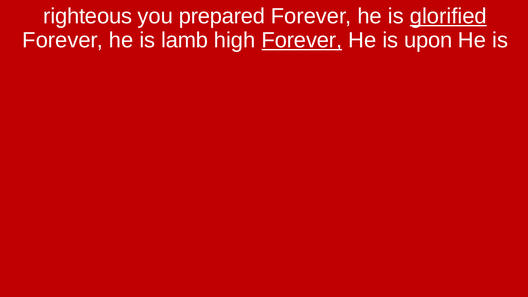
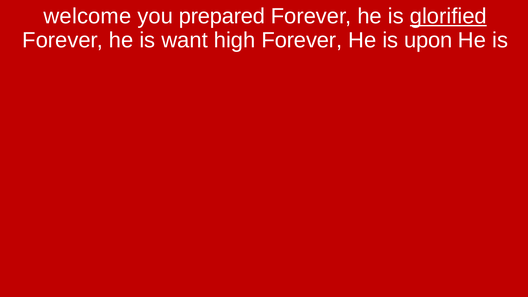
righteous: righteous -> welcome (87, 16)
lamb: lamb -> want (185, 40)
Forever underline: present -> none (302, 40)
